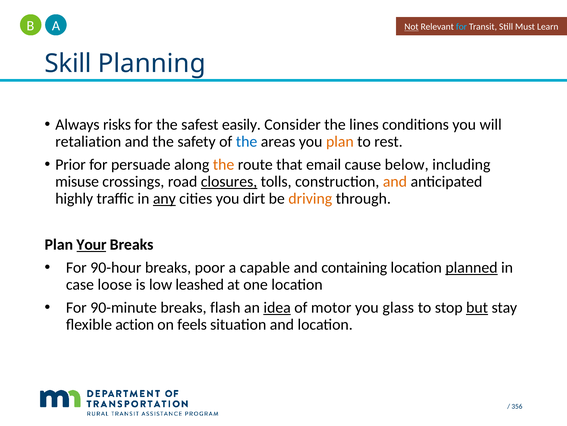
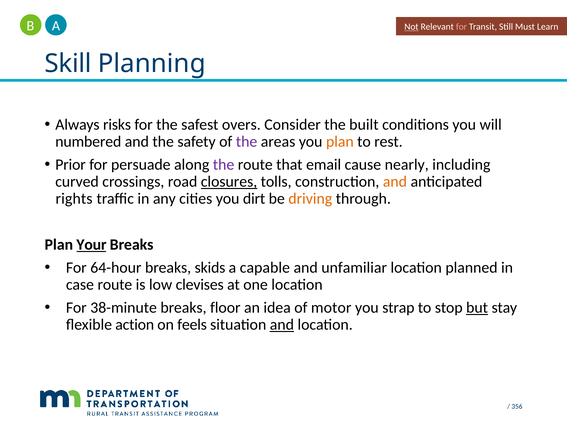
for colour: light blue -> pink (461, 27)
easily: easily -> overs (241, 124)
lines: lines -> built (364, 124)
retaliation: retaliation -> numbered (88, 141)
the colour: blue -> purple (247, 141)
the colour: orange -> purple (224, 164)
below: below -> nearly (407, 164)
misuse: misuse -> curved (77, 181)
highly: highly -> rights (74, 198)
any underline: present -> none (164, 198)
90-hour: 90-hour -> 64-hour (116, 267)
poor: poor -> skids (210, 267)
containing: containing -> unfamiliar (354, 267)
planned underline: present -> none (471, 267)
case loose: loose -> route (115, 284)
leashed: leashed -> clevises (200, 284)
90-minute: 90-minute -> 38-minute (124, 307)
flash: flash -> floor (225, 307)
idea underline: present -> none (277, 307)
glass: glass -> strap (398, 307)
and underline: none -> present (282, 324)
